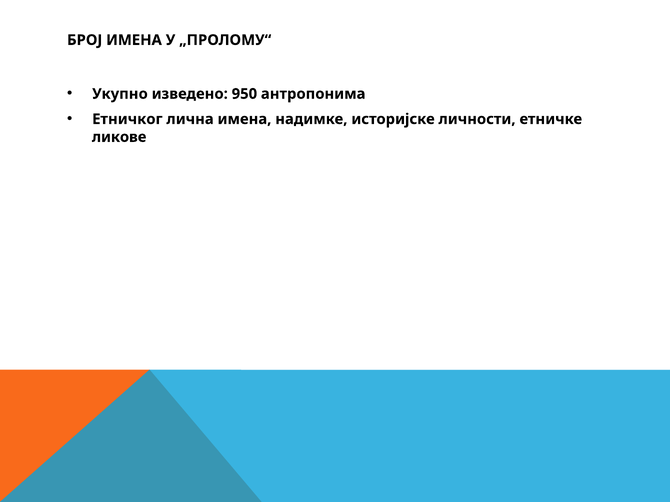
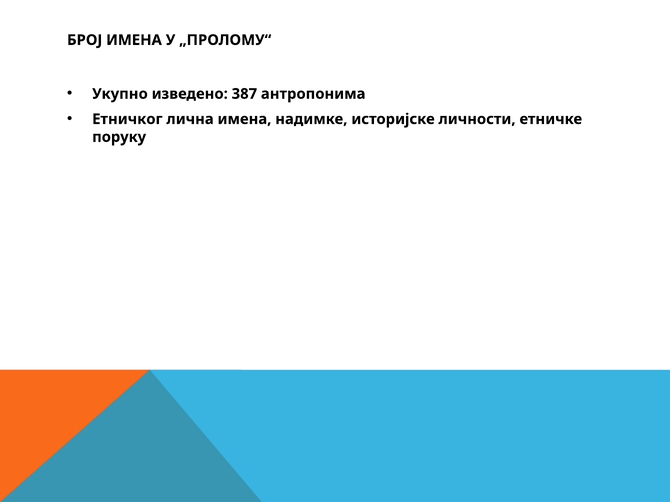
950: 950 -> 387 (244, 94)
ликове: ликове -> поруку (119, 137)
